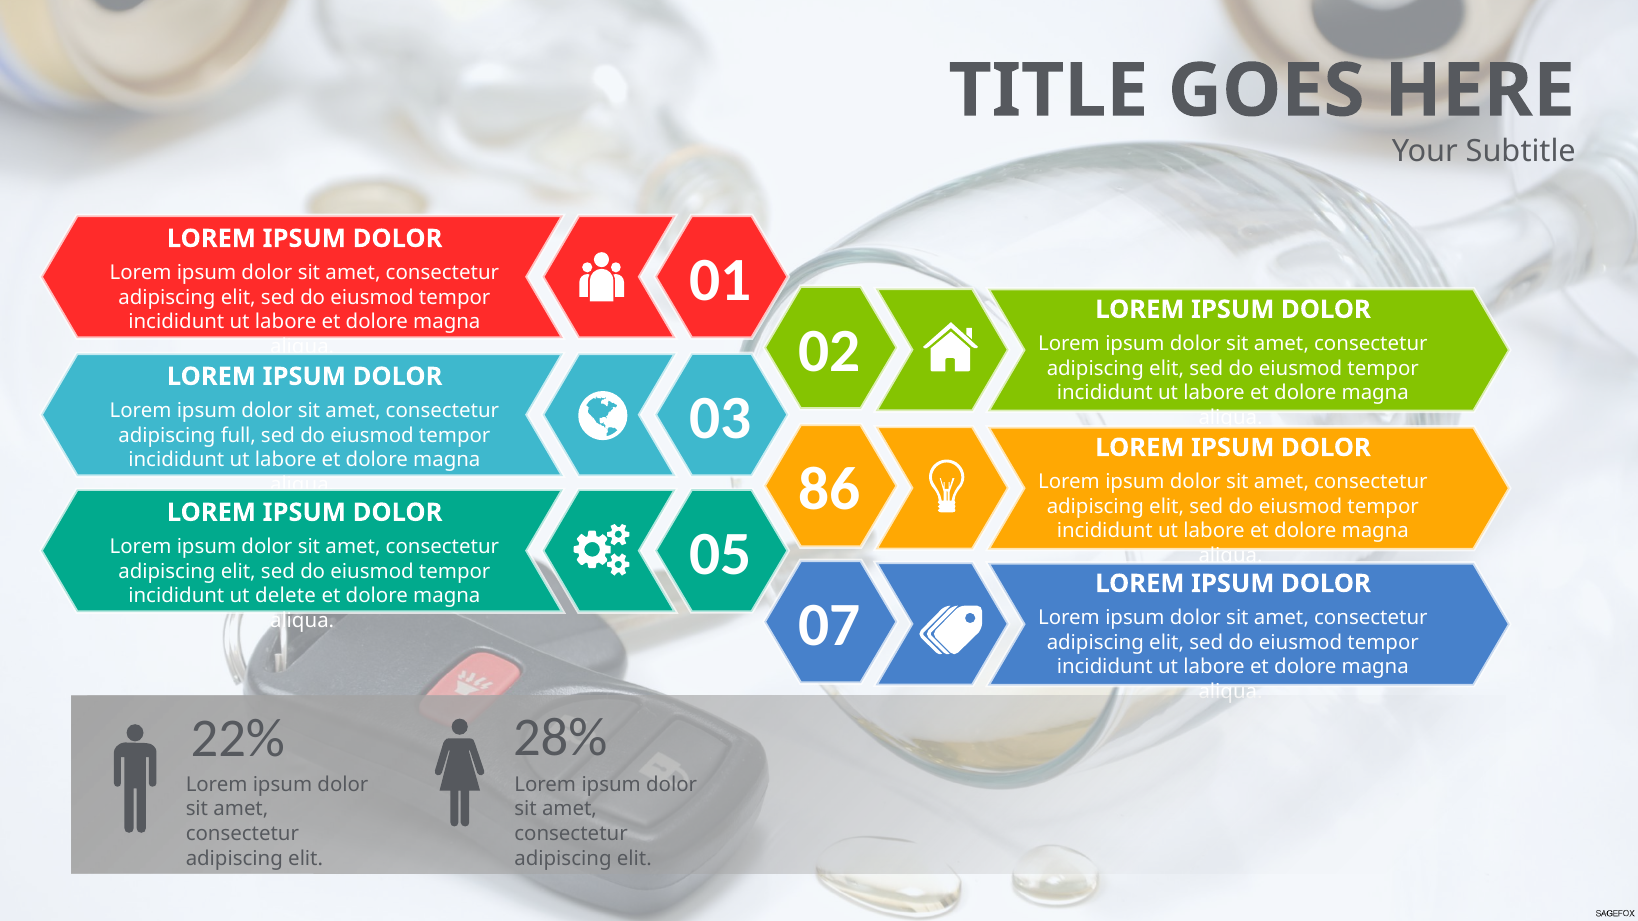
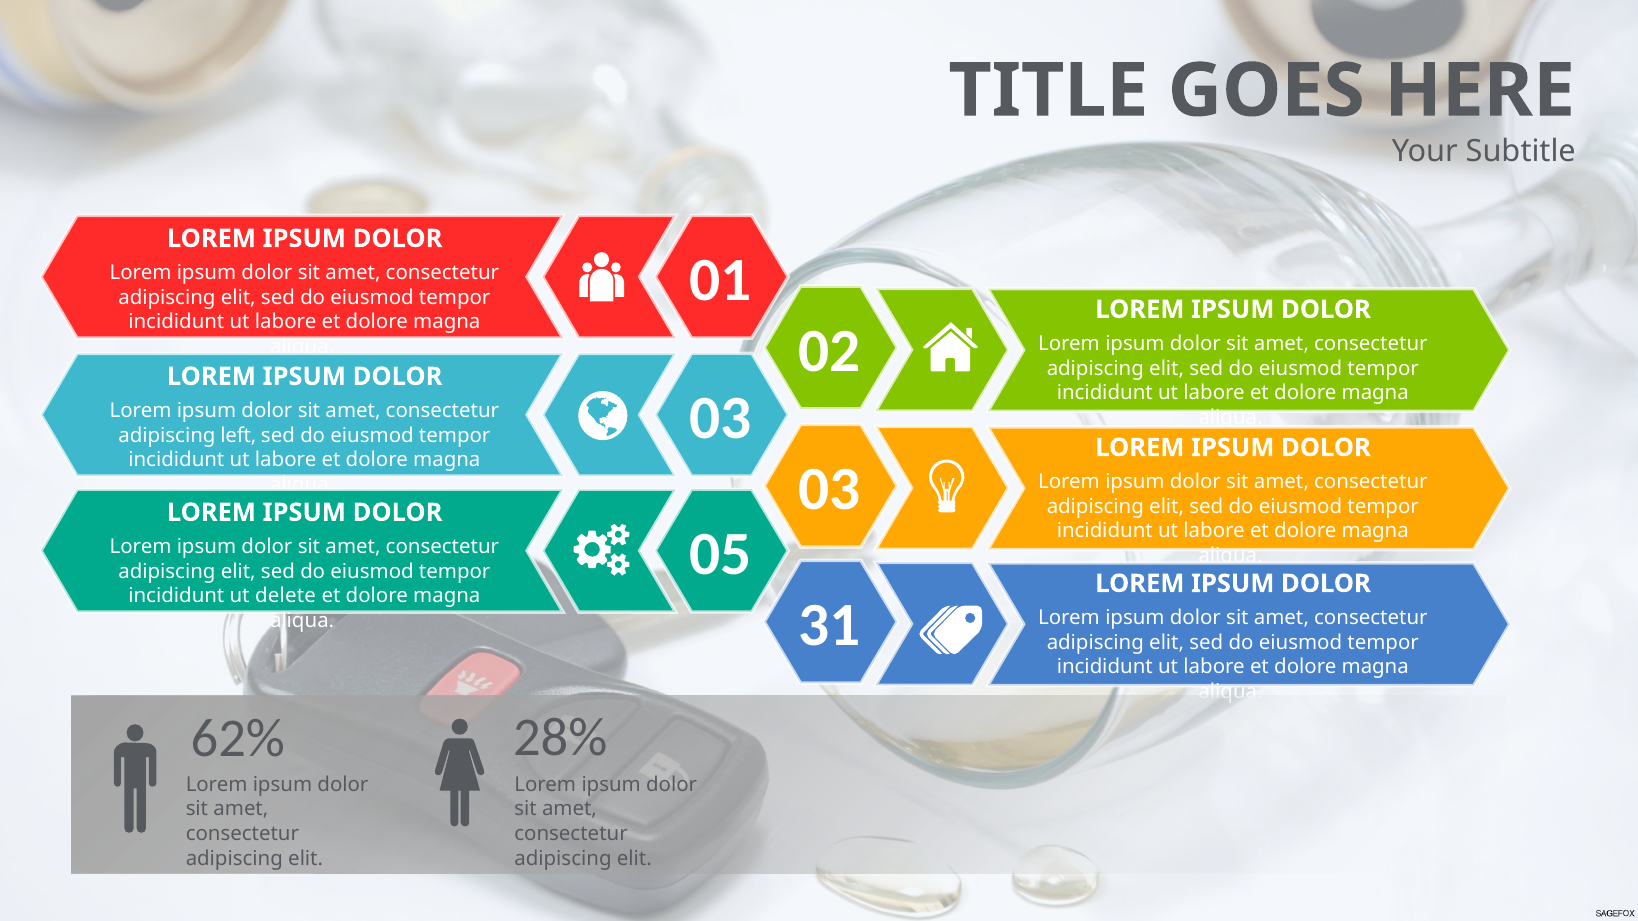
full: full -> left (238, 436)
86: 86 -> 03 (829, 490)
07: 07 -> 31 (829, 626)
22%: 22% -> 62% (238, 739)
